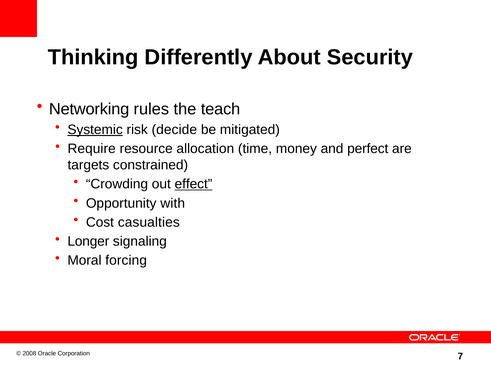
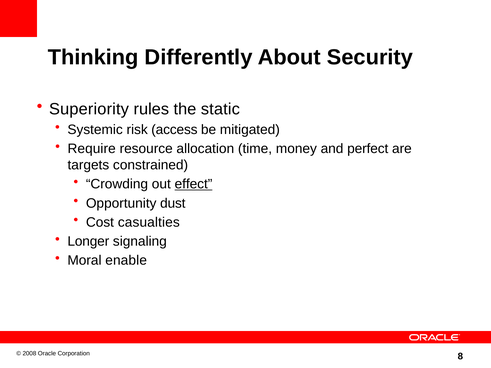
Networking: Networking -> Superiority (89, 109)
teach: teach -> static (220, 109)
Systemic underline: present -> none (95, 130)
decide: decide -> access (174, 130)
with: with -> dust (173, 203)
forcing: forcing -> enable (126, 261)
7: 7 -> 8 (460, 357)
